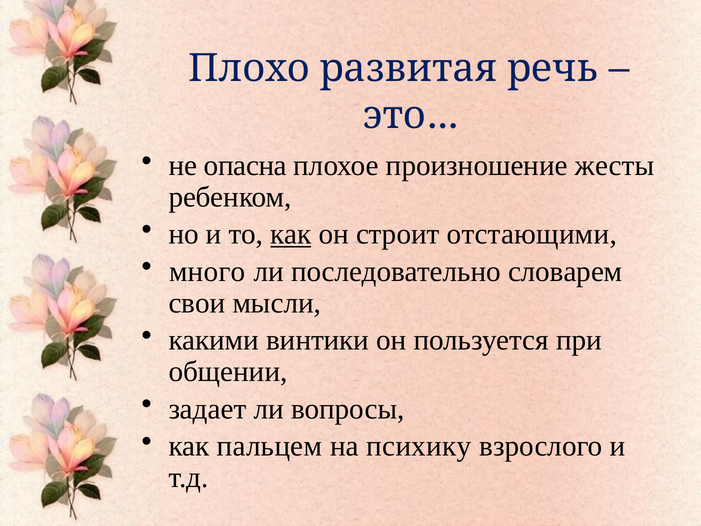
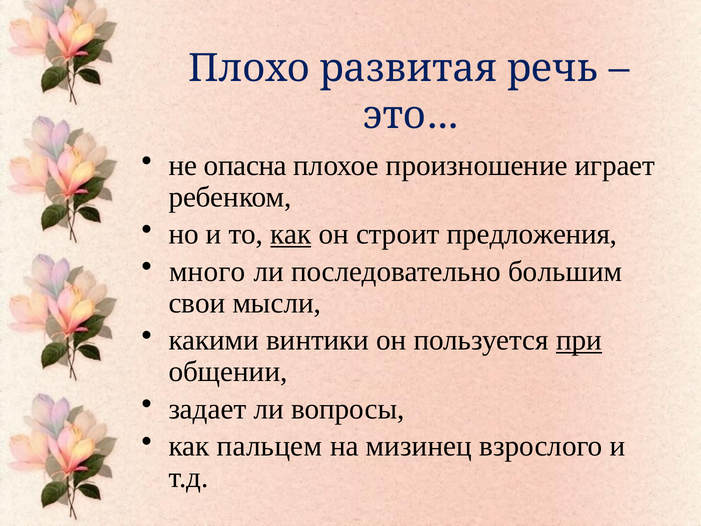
жесты: жесты -> играет (615, 165)
отстающими: отстающими -> предложения (532, 234)
словарем: словарем -> большим (565, 271)
при underline: none -> present (579, 340)
психику: психику -> мизинец (419, 446)
